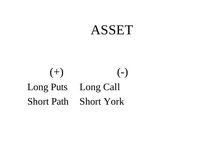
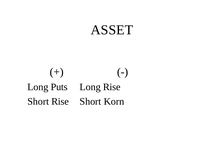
Long Call: Call -> Rise (112, 87)
Short Path: Path -> Rise (60, 101)
York: York -> Korn (114, 101)
